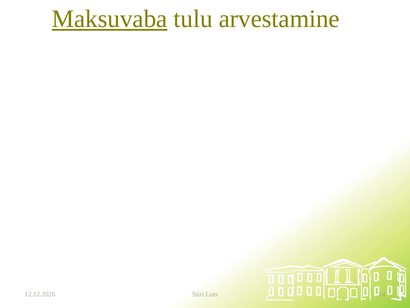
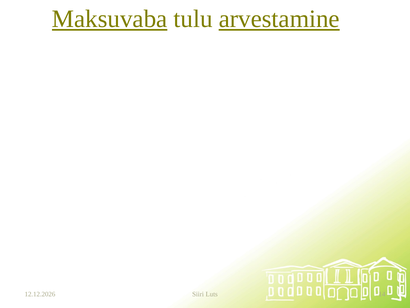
arvestamine underline: none -> present (279, 19)
